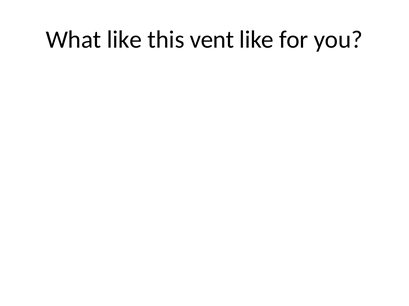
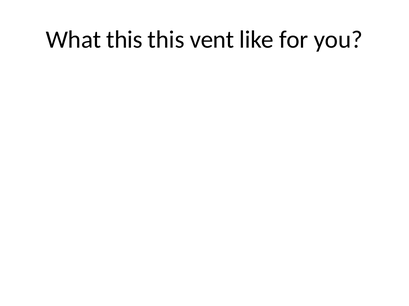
What like: like -> this (124, 40)
